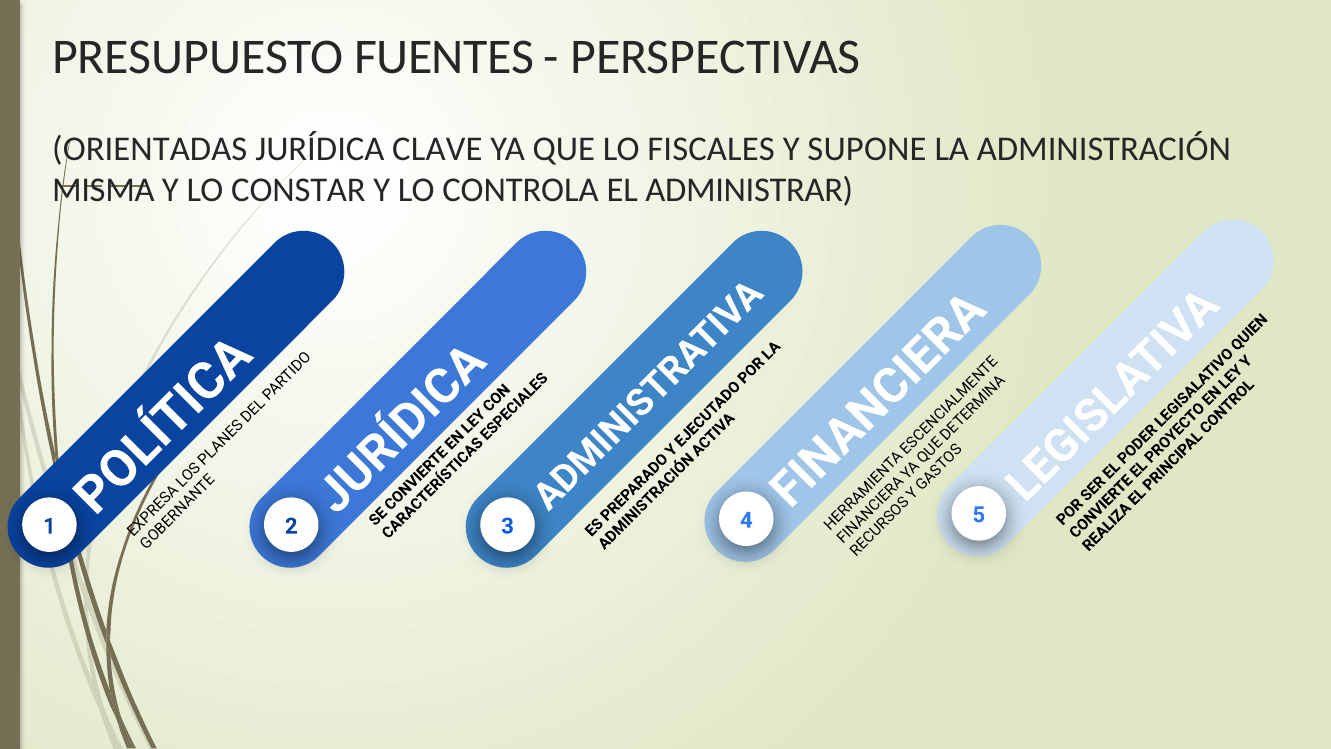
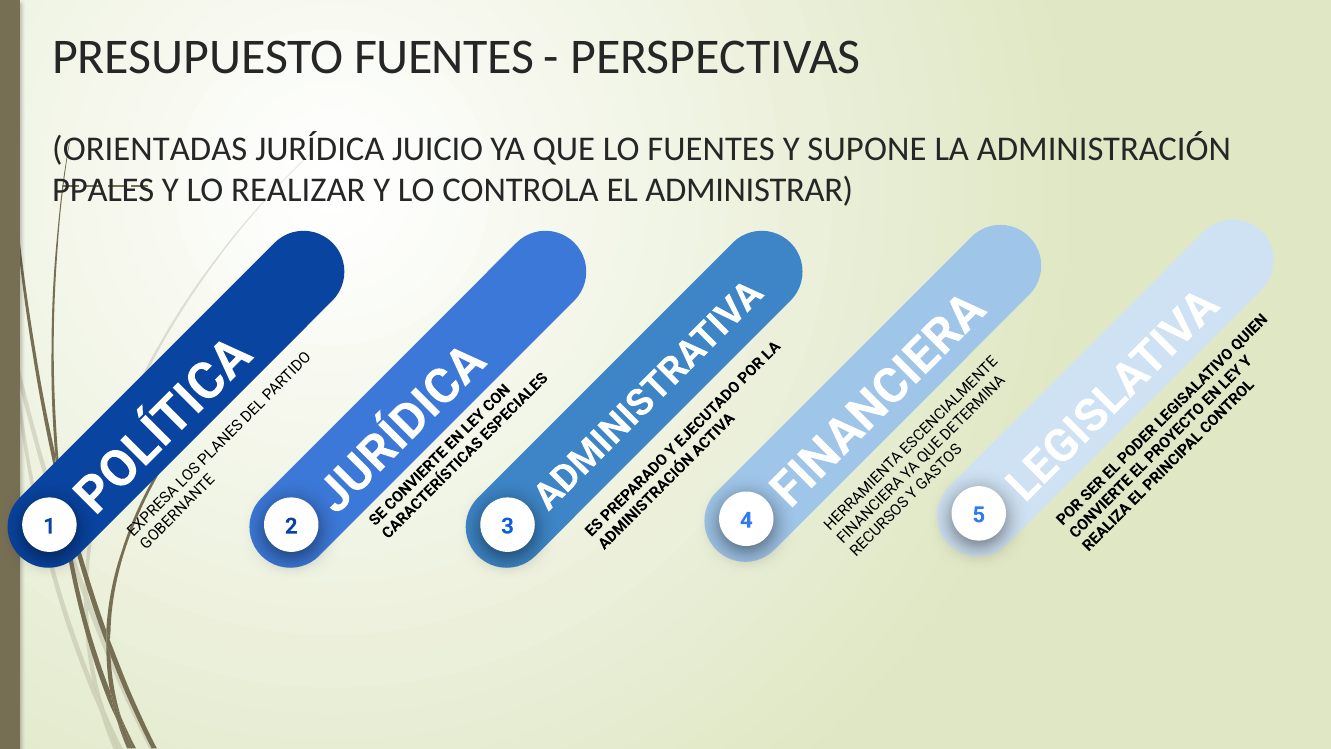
CLAVE: CLAVE -> JUICIO (438, 149)
LO FISCALES: FISCALES -> FUENTES (711, 149)
MISMA: MISMA -> PPALES (103, 190)
CONSTAR: CONSTAR -> REALIZAR (298, 190)
